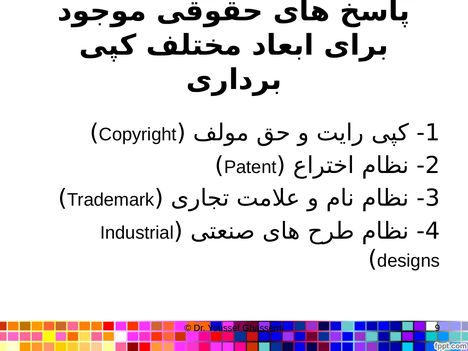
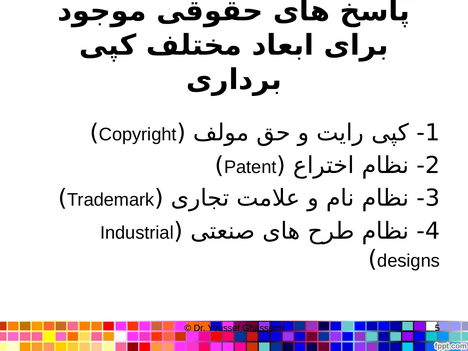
9: 9 -> 5 (437, 328)
